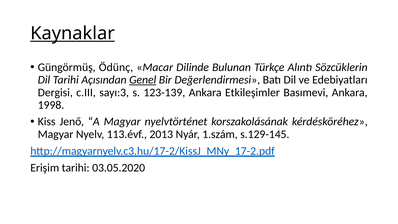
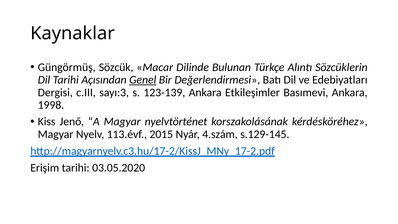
Kaynaklar underline: present -> none (73, 33)
Ödünç: Ödünç -> Sözcük (116, 67)
2013: 2013 -> 2015 (161, 134)
1.szám: 1.szám -> 4.szám (220, 134)
